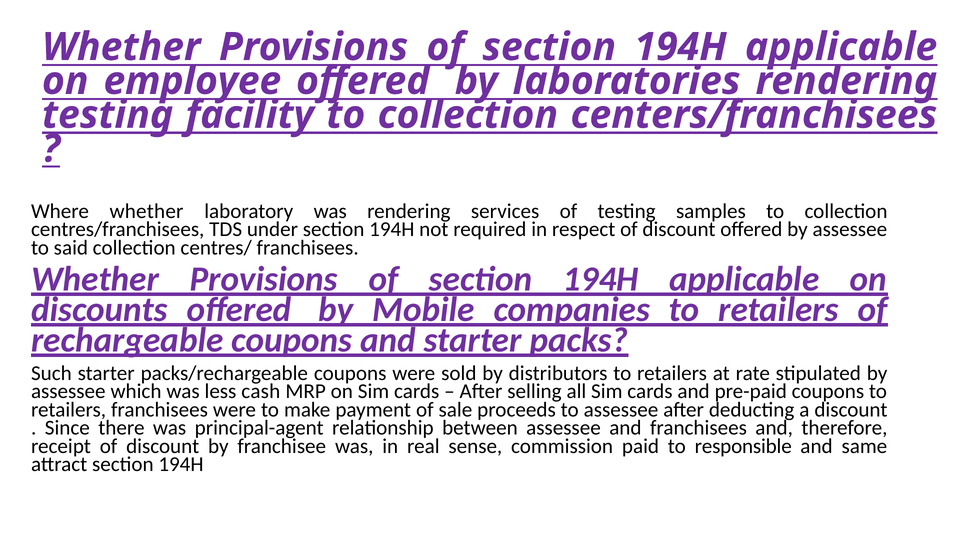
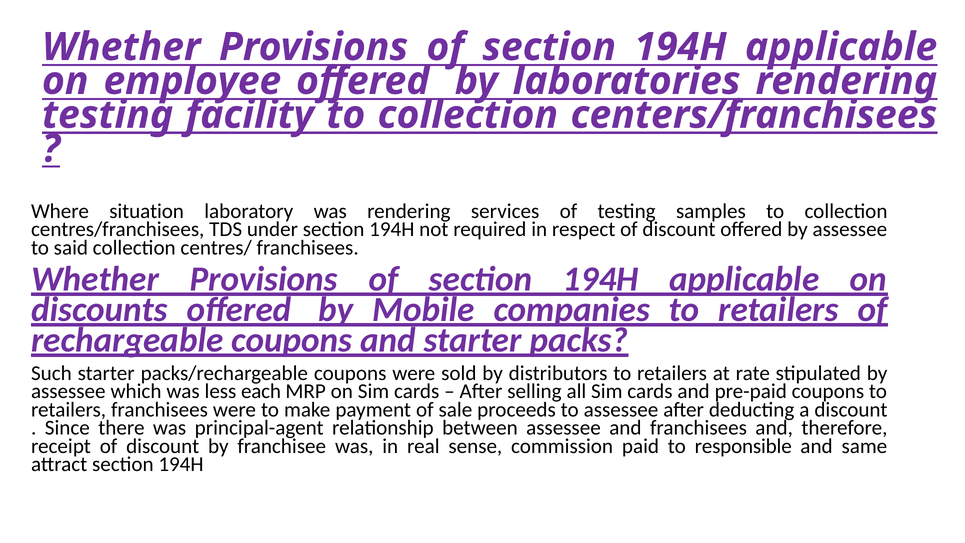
Where whether: whether -> situation (147, 211)
cash: cash -> each (261, 391)
